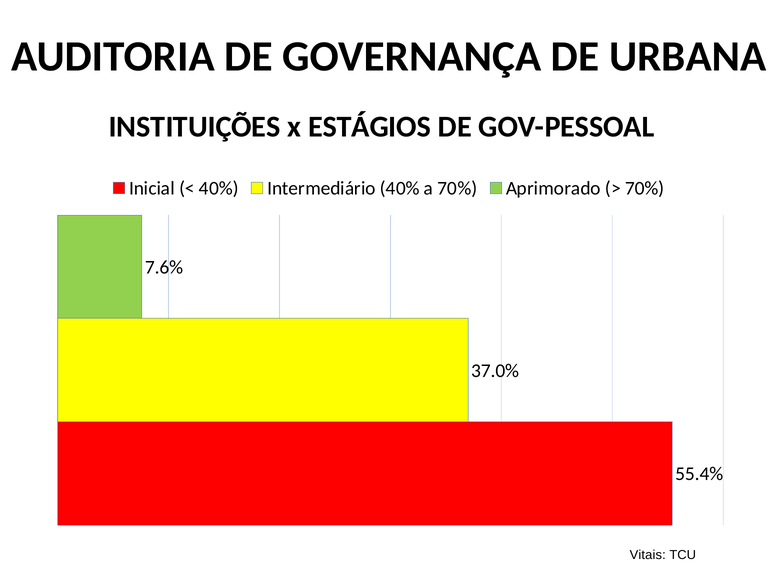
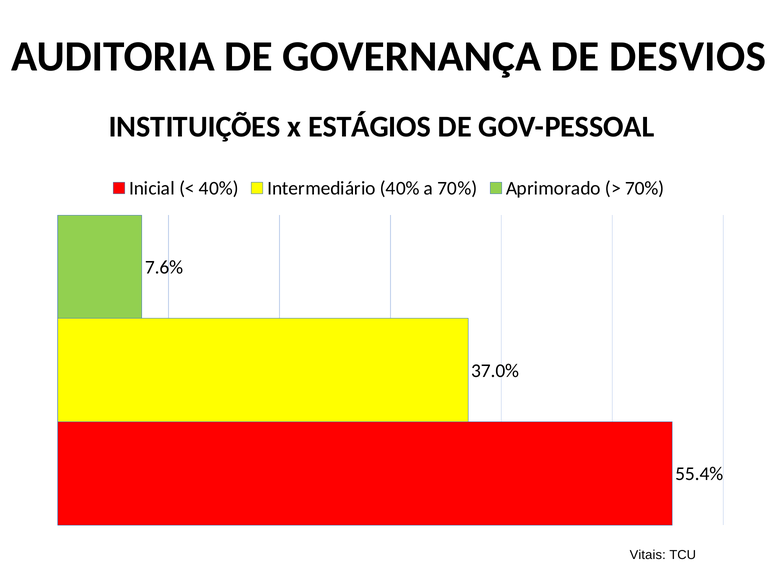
URBANA: URBANA -> DESVIOS (688, 57)
